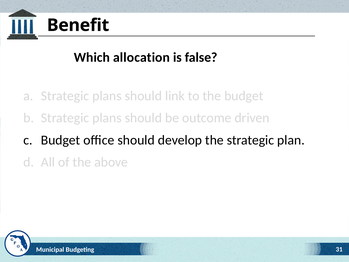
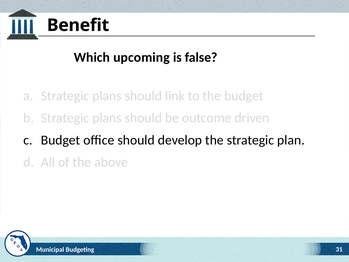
allocation: allocation -> upcoming (142, 57)
